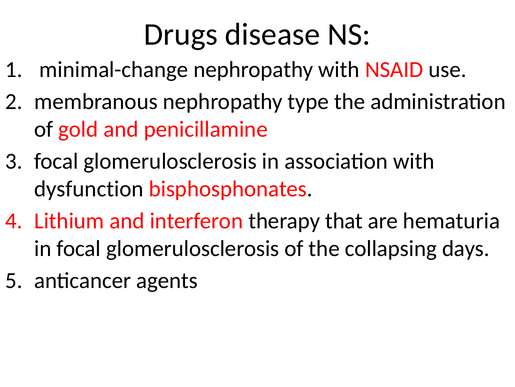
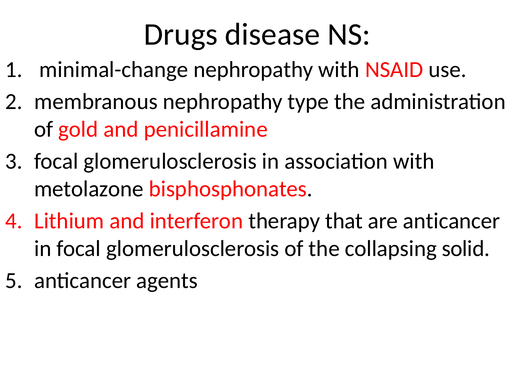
dysfunction: dysfunction -> metolazone (89, 189)
are hematuria: hematuria -> anticancer (452, 221)
days: days -> solid (466, 248)
